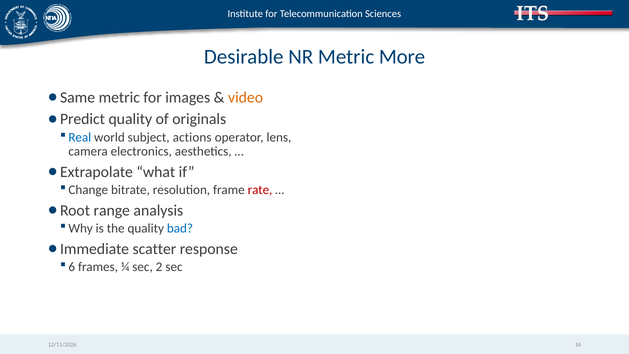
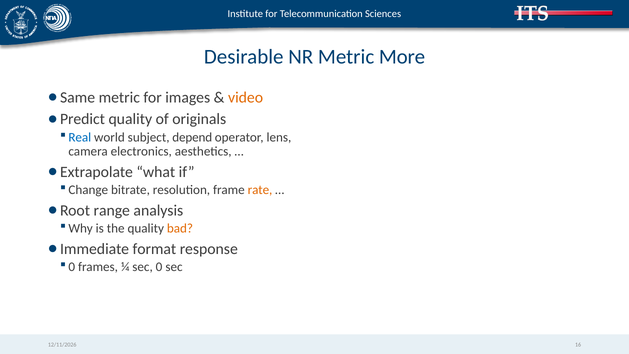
actions: actions -> depend (192, 137)
rate colour: red -> orange (260, 190)
bad colour: blue -> orange (180, 228)
scatter: scatter -> format (154, 249)
6: 6 -> 0 (72, 267)
sec 2: 2 -> 0 (159, 267)
